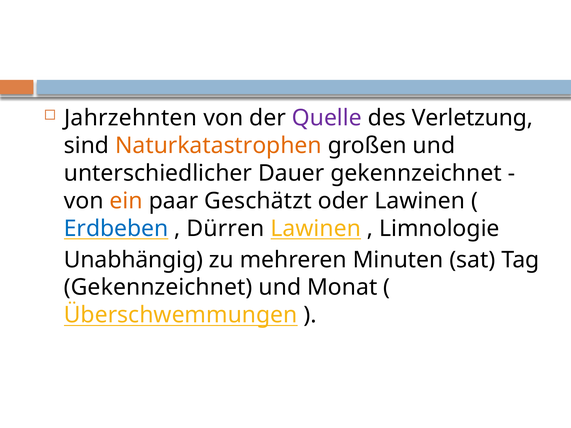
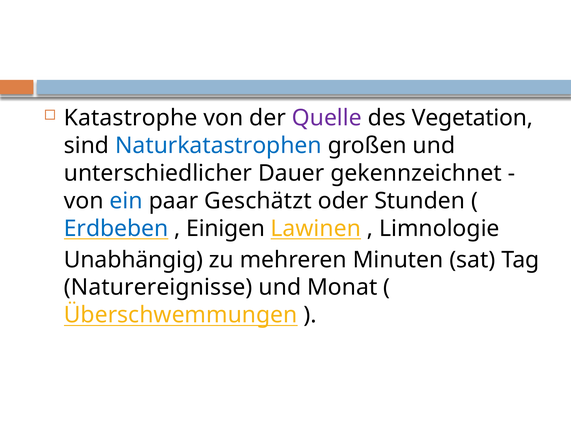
Jahrzehnten: Jahrzehnten -> Katastrophe (131, 118)
Verletzung: Verletzung -> Vegetation (472, 118)
Naturkatastrophen colour: orange -> blue (218, 146)
ein colour: orange -> blue (126, 201)
oder Lawinen: Lawinen -> Stunden (420, 201)
Dürren: Dürren -> Einigen (226, 229)
Gekennzeichnet: Gekennzeichnet -> Naturereignisse (158, 288)
